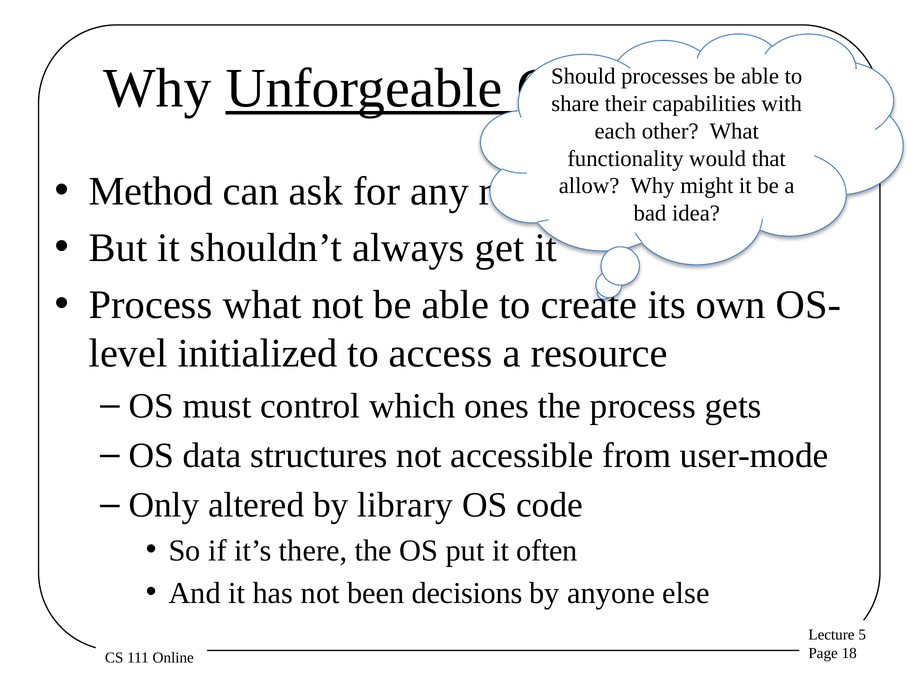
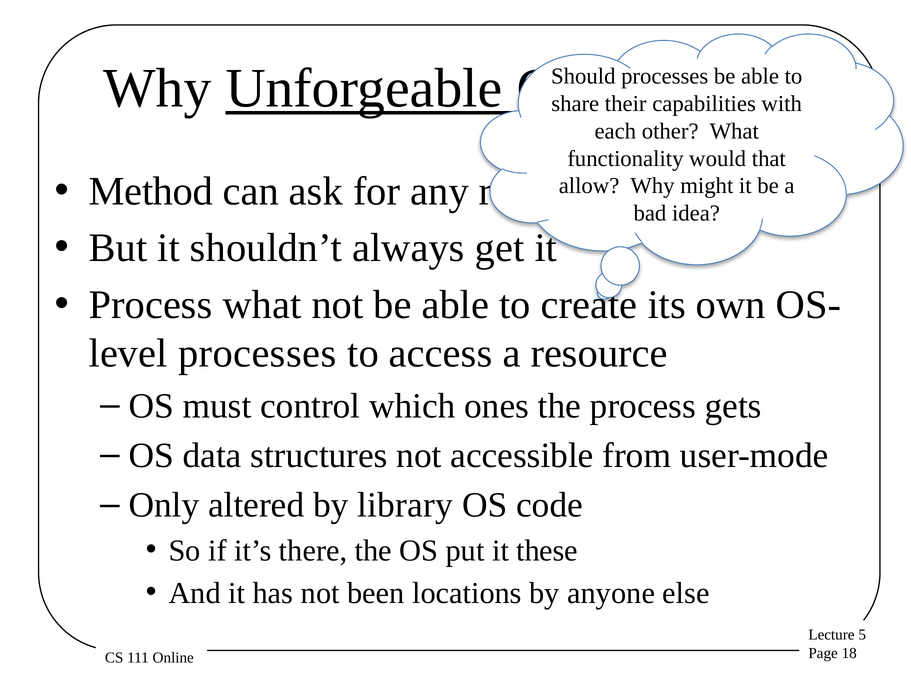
initialized: initialized -> processes (257, 353)
often: often -> these (547, 550)
decisions: decisions -> locations (467, 592)
